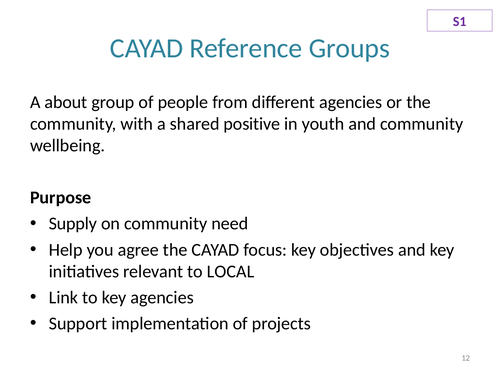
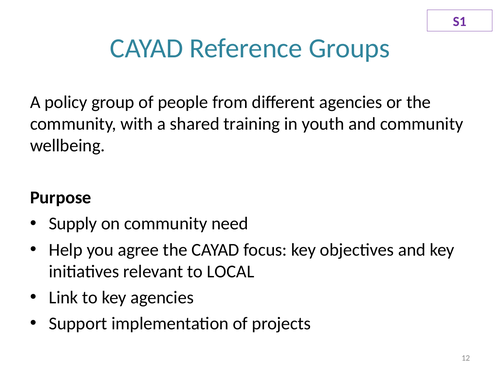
about: about -> policy (66, 102)
positive: positive -> training (252, 124)
